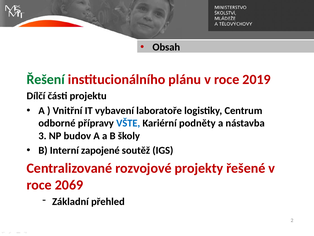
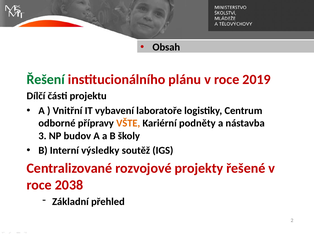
VŠTE colour: blue -> orange (128, 123)
zapojené: zapojené -> výsledky (100, 150)
2069: 2069 -> 2038 (69, 185)
